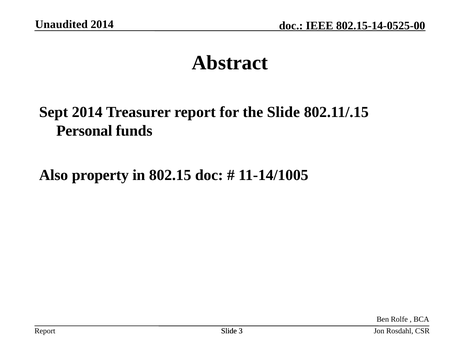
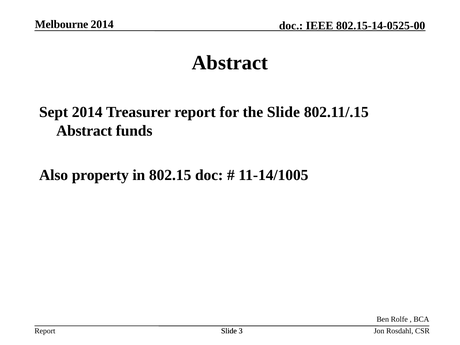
Unaudited: Unaudited -> Melbourne (62, 24)
Personal: Personal -> Abstract (84, 131)
